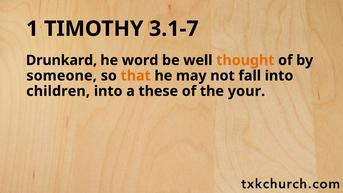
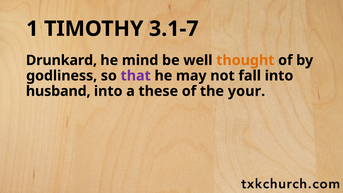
word: word -> mind (140, 60)
someone: someone -> godliness (62, 76)
that colour: orange -> purple (136, 76)
children: children -> husband (58, 91)
